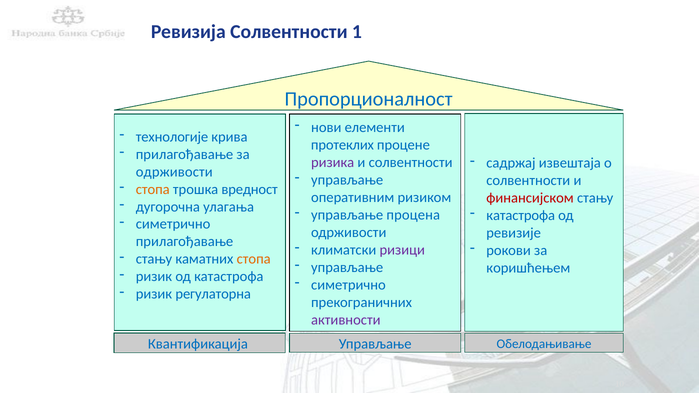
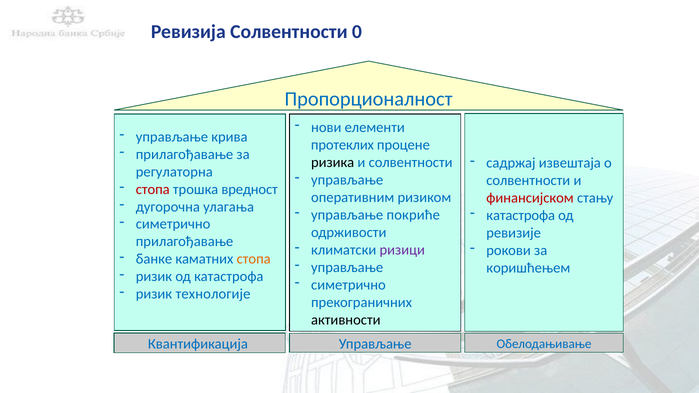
1: 1 -> 0 (357, 32)
технологије: технологије -> управљање (172, 137)
ризика colour: purple -> black (333, 163)
одрживости: одрживости -> регулаторна (174, 172)
стопа colour: orange -> red (153, 189)
процена: процена -> покриће (413, 215)
стању: стању -> банке (154, 259)
регулаторна: регулаторна -> технологије (213, 294)
активности colour: purple -> black (346, 320)
